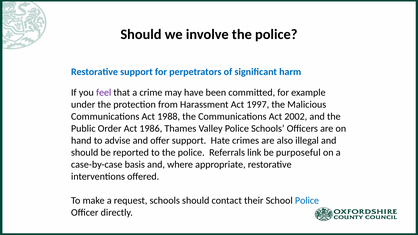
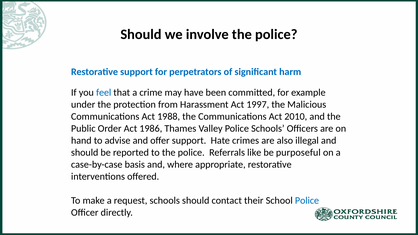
feel colour: purple -> blue (104, 92)
2002: 2002 -> 2010 (296, 117)
link: link -> like (254, 153)
